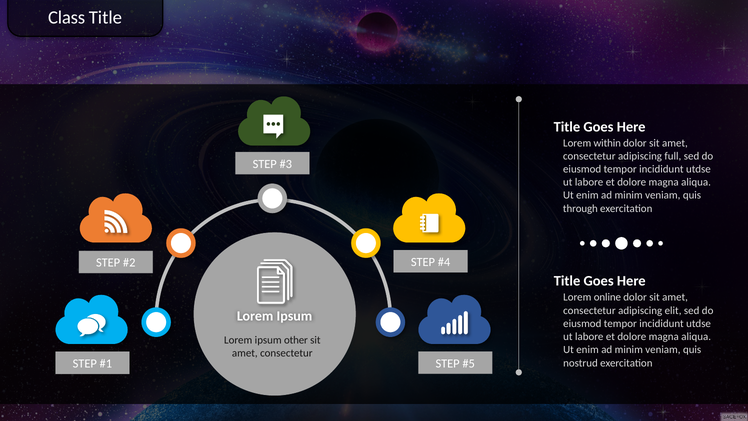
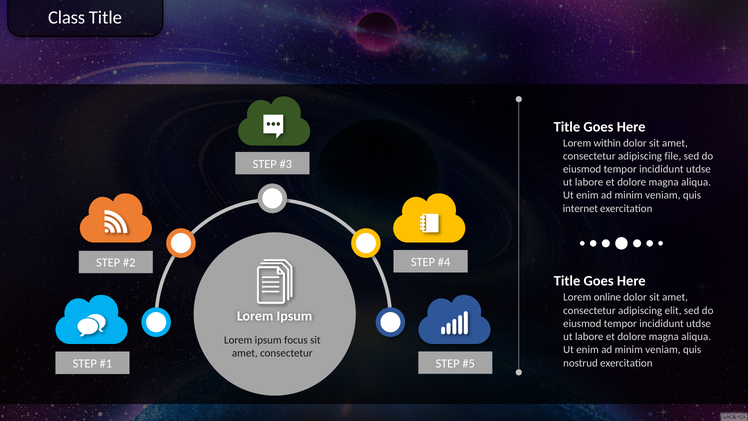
full: full -> file (673, 156)
through: through -> internet (580, 208)
other: other -> focus (296, 340)
